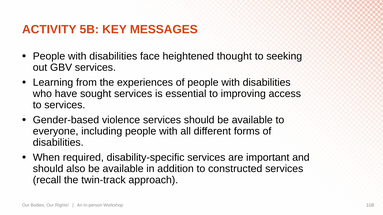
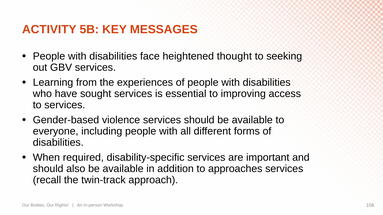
constructed: constructed -> approaches (235, 169)
